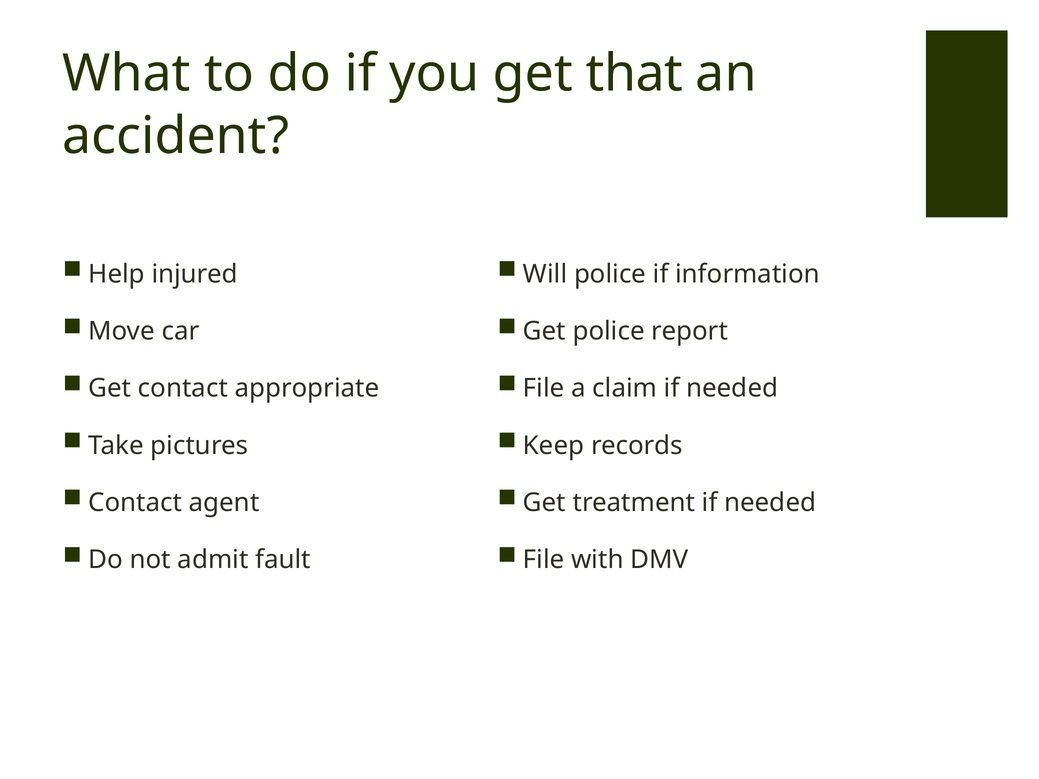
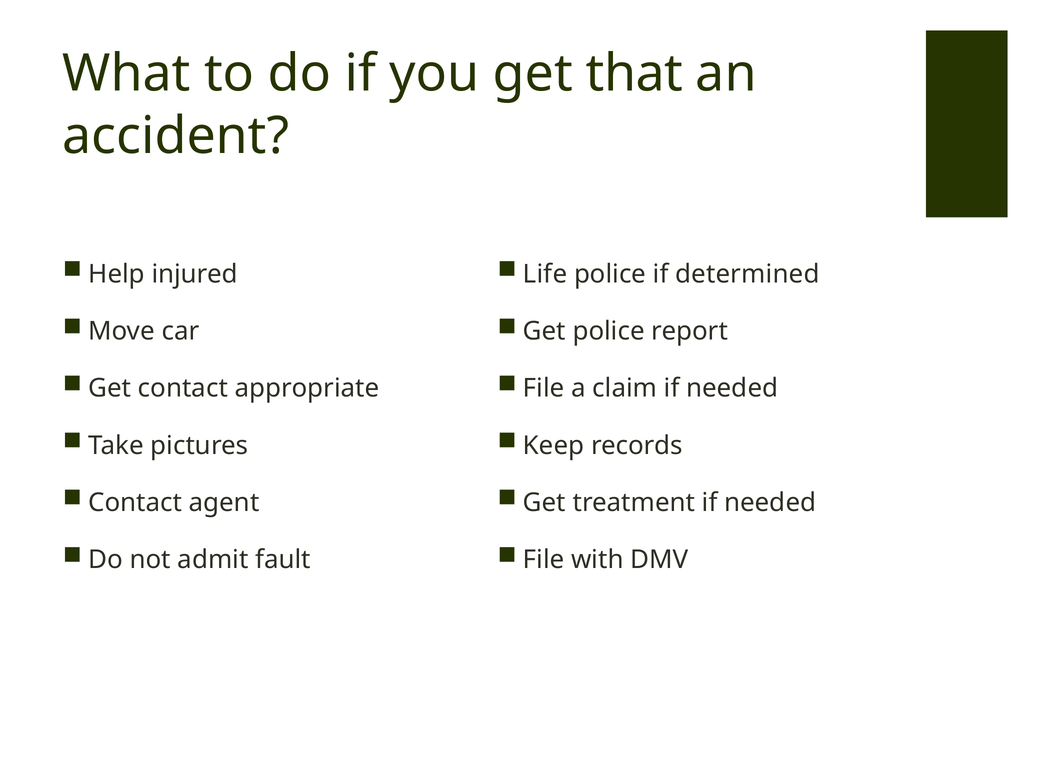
Will: Will -> Life (545, 274)
information: information -> determined (747, 274)
